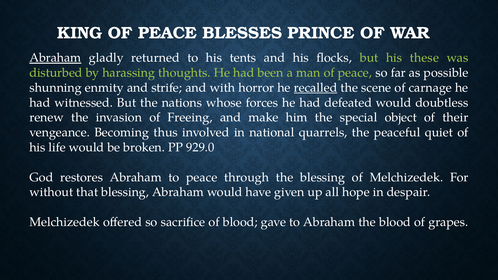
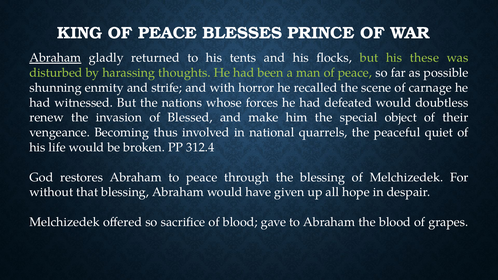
recalled underline: present -> none (316, 88)
Freeing: Freeing -> Blessed (190, 118)
929.0: 929.0 -> 312.4 (200, 147)
